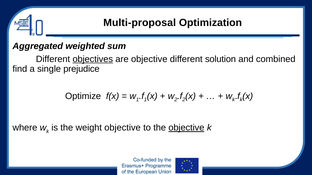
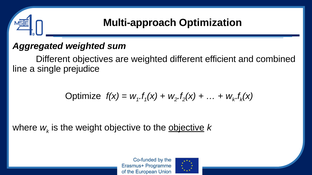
Multi-proposal: Multi-proposal -> Multi-approach (140, 23)
objectives underline: present -> none (93, 59)
are objective: objective -> weighted (149, 59)
solution: solution -> efficient (220, 59)
find: find -> line (20, 69)
